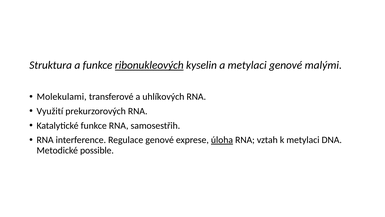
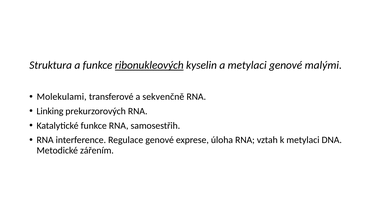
uhlíkových: uhlíkových -> sekvenčně (163, 97)
Využití: Využití -> Linking (50, 111)
úloha underline: present -> none (222, 140)
possible: possible -> zářením (97, 150)
